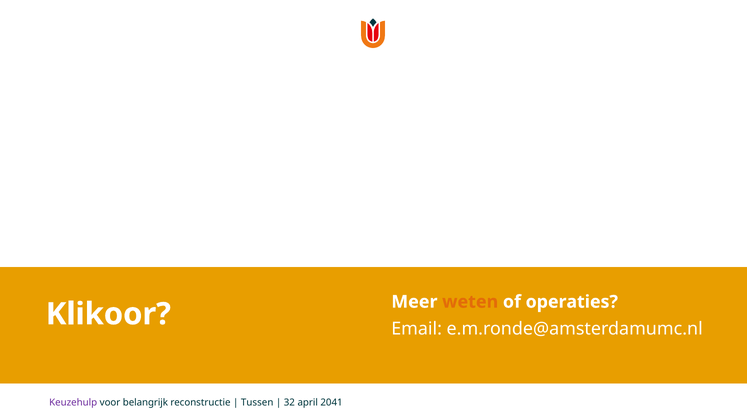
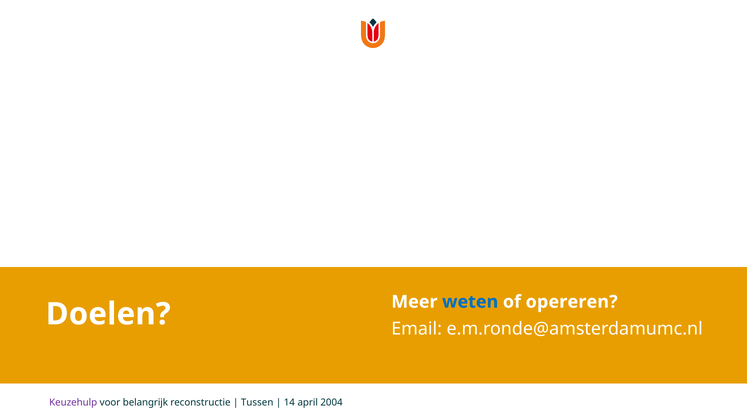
weten colour: orange -> blue (470, 302)
operaties: operaties -> opereren (572, 302)
Klikoor: Klikoor -> Doelen (108, 314)
32: 32 -> 14 (289, 403)
2041: 2041 -> 2004 (332, 403)
